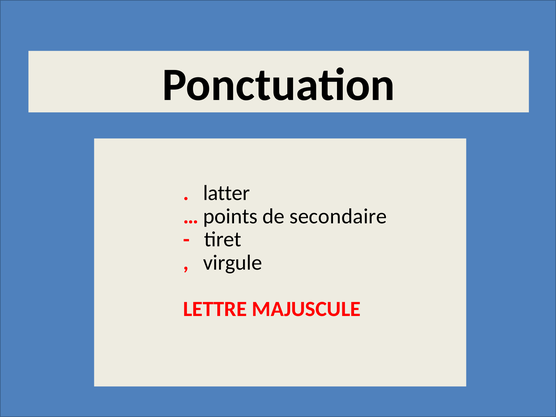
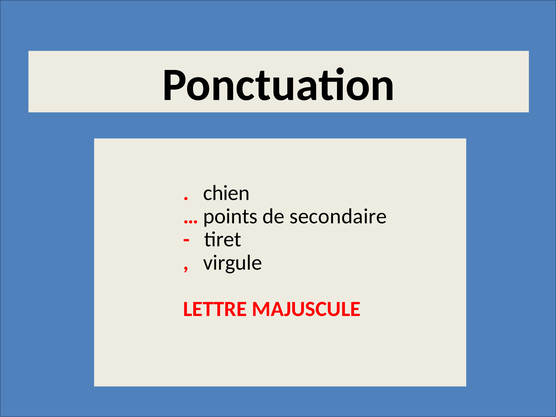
latter: latter -> chien (227, 193)
